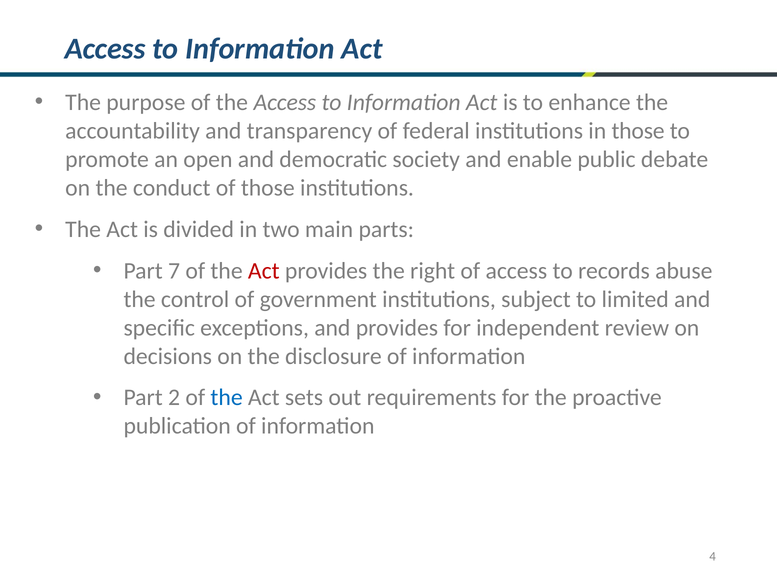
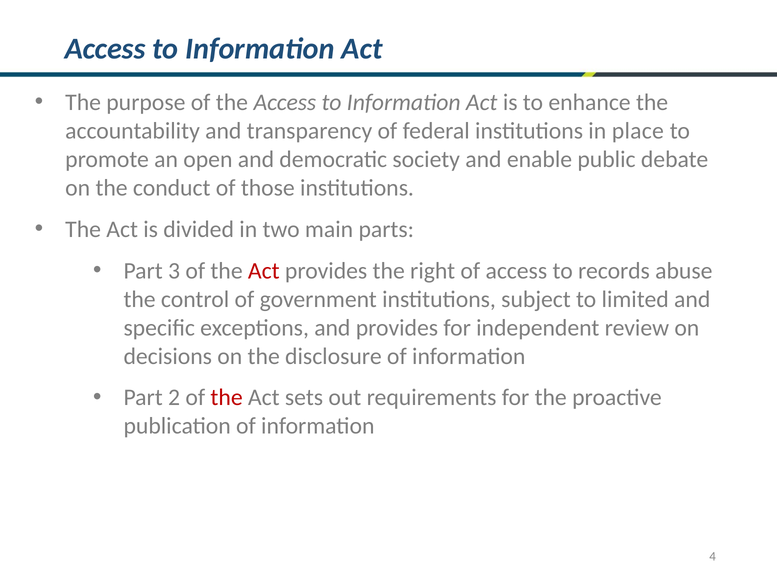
in those: those -> place (638, 131)
7: 7 -> 3 (174, 271)
the colour: blue -> red (227, 397)
